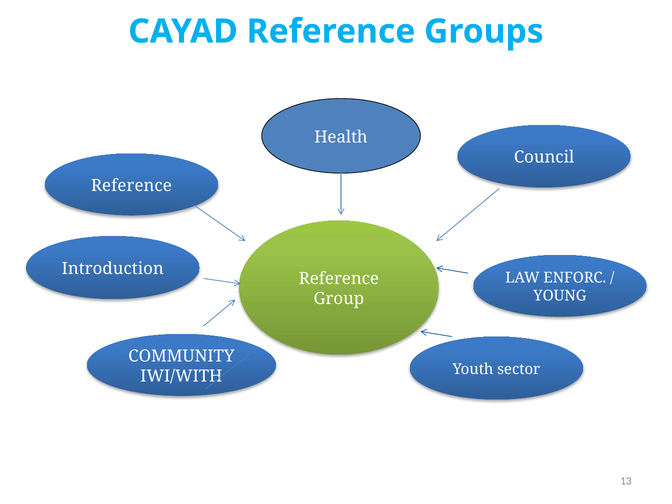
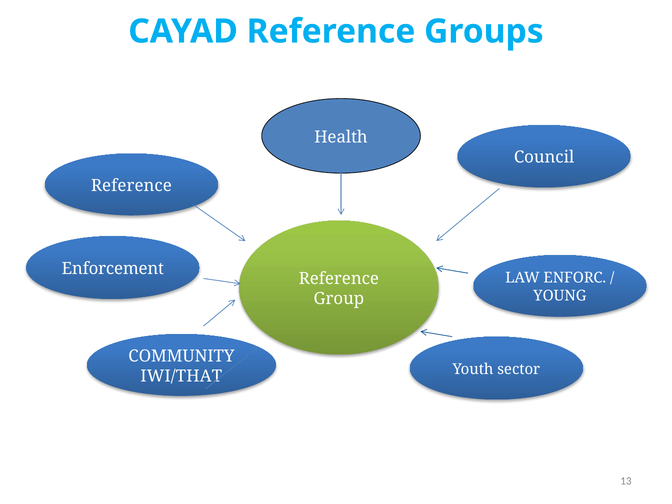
Introduction: Introduction -> Enforcement (113, 269)
IWI/WITH: IWI/WITH -> IWI/THAT (181, 376)
